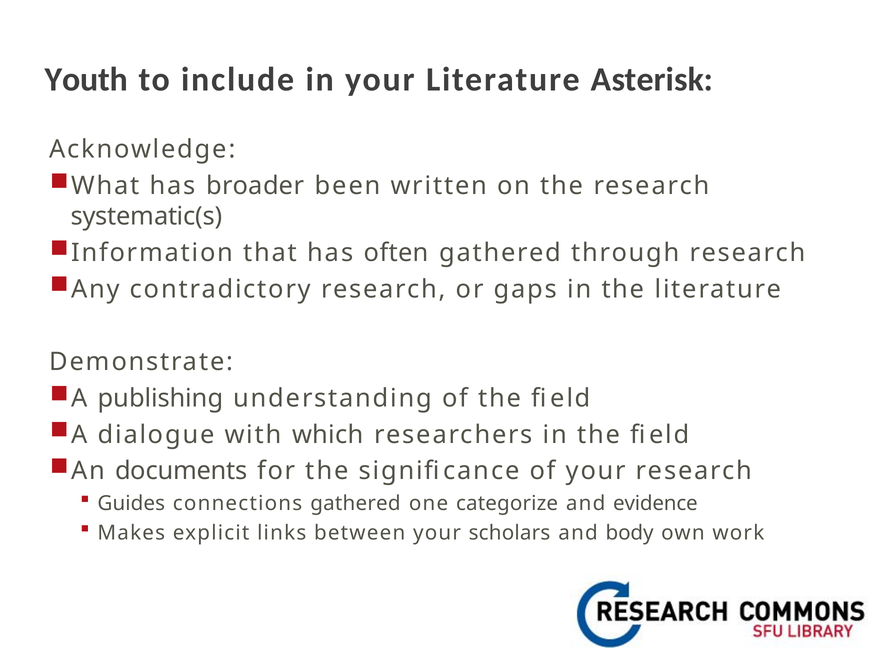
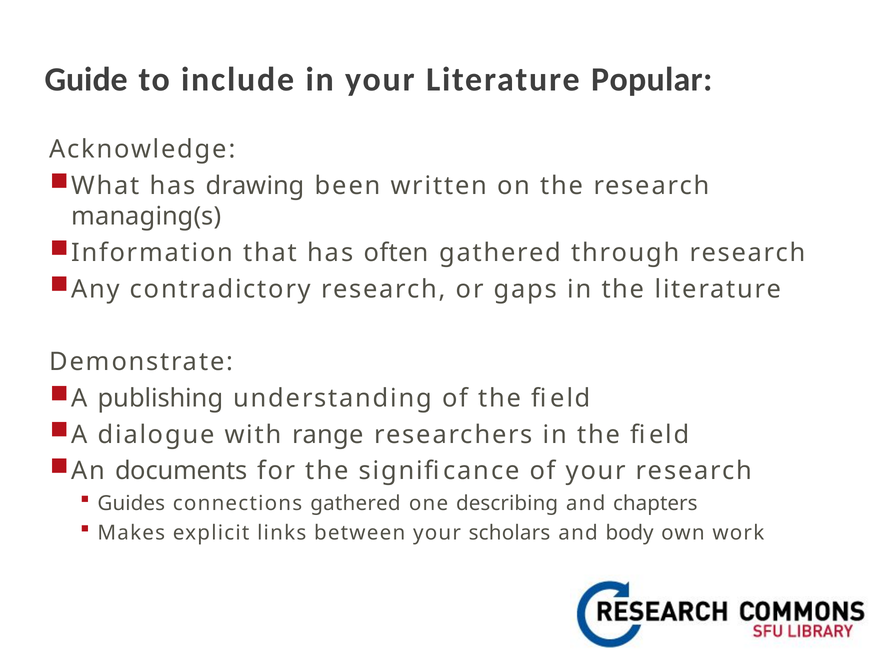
Youth: Youth -> Guide (86, 79)
Asterisk: Asterisk -> Popular (652, 79)
broader: broader -> drawing (255, 186)
systematic(s: systematic(s -> managing(s (146, 216)
which: which -> range (328, 435)
categorize: categorize -> describing (507, 503)
evidence: evidence -> chapters (655, 503)
